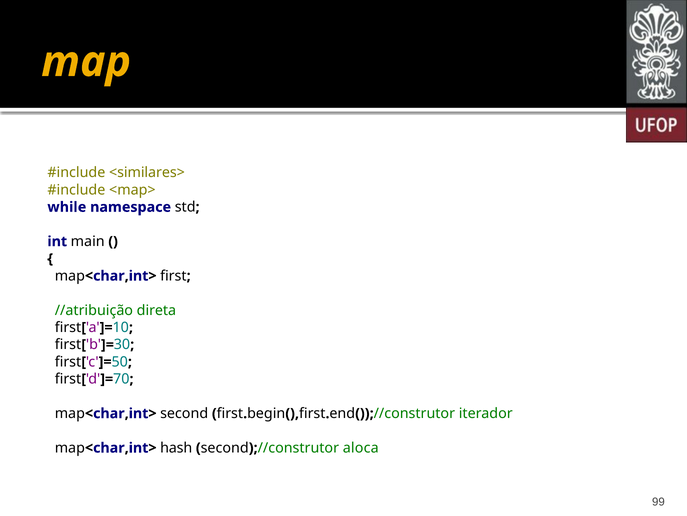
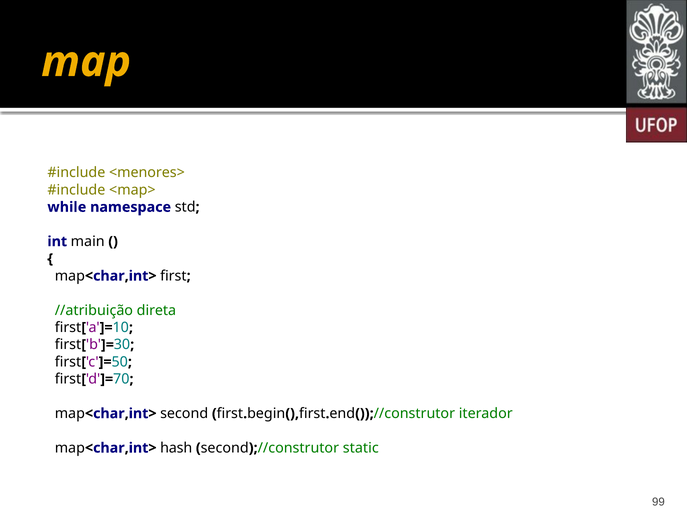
<similares>: <similares> -> <menores> (147, 172)
aloca: aloca -> static (361, 447)
